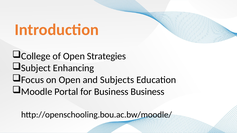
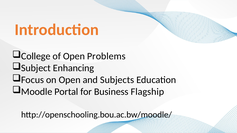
Strategies: Strategies -> Problems (106, 56)
Business Business: Business -> Flagship (147, 92)
